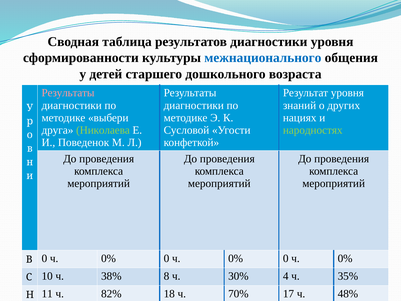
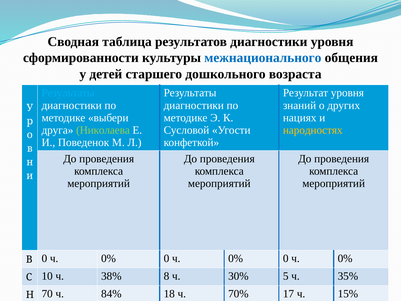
Результаты colour: pink -> light blue (68, 93)
народностях colour: light green -> yellow (313, 130)
4: 4 -> 5 (286, 276)
11: 11 -> 70 (47, 294)
82%: 82% -> 84% (111, 294)
48%: 48% -> 15% (348, 294)
